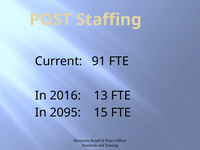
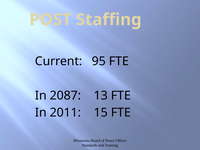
91: 91 -> 95 (99, 61)
2016: 2016 -> 2087 (65, 95)
2095: 2095 -> 2011 (65, 113)
